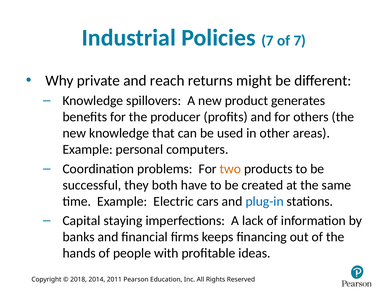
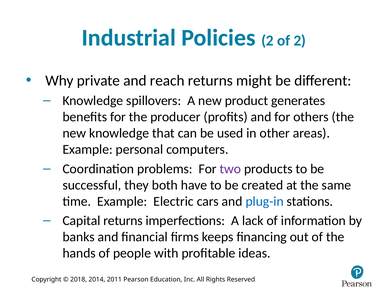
Policies 7: 7 -> 2 (267, 41)
of 7: 7 -> 2 (300, 41)
two colour: orange -> purple (230, 169)
Capital staying: staying -> returns (123, 221)
